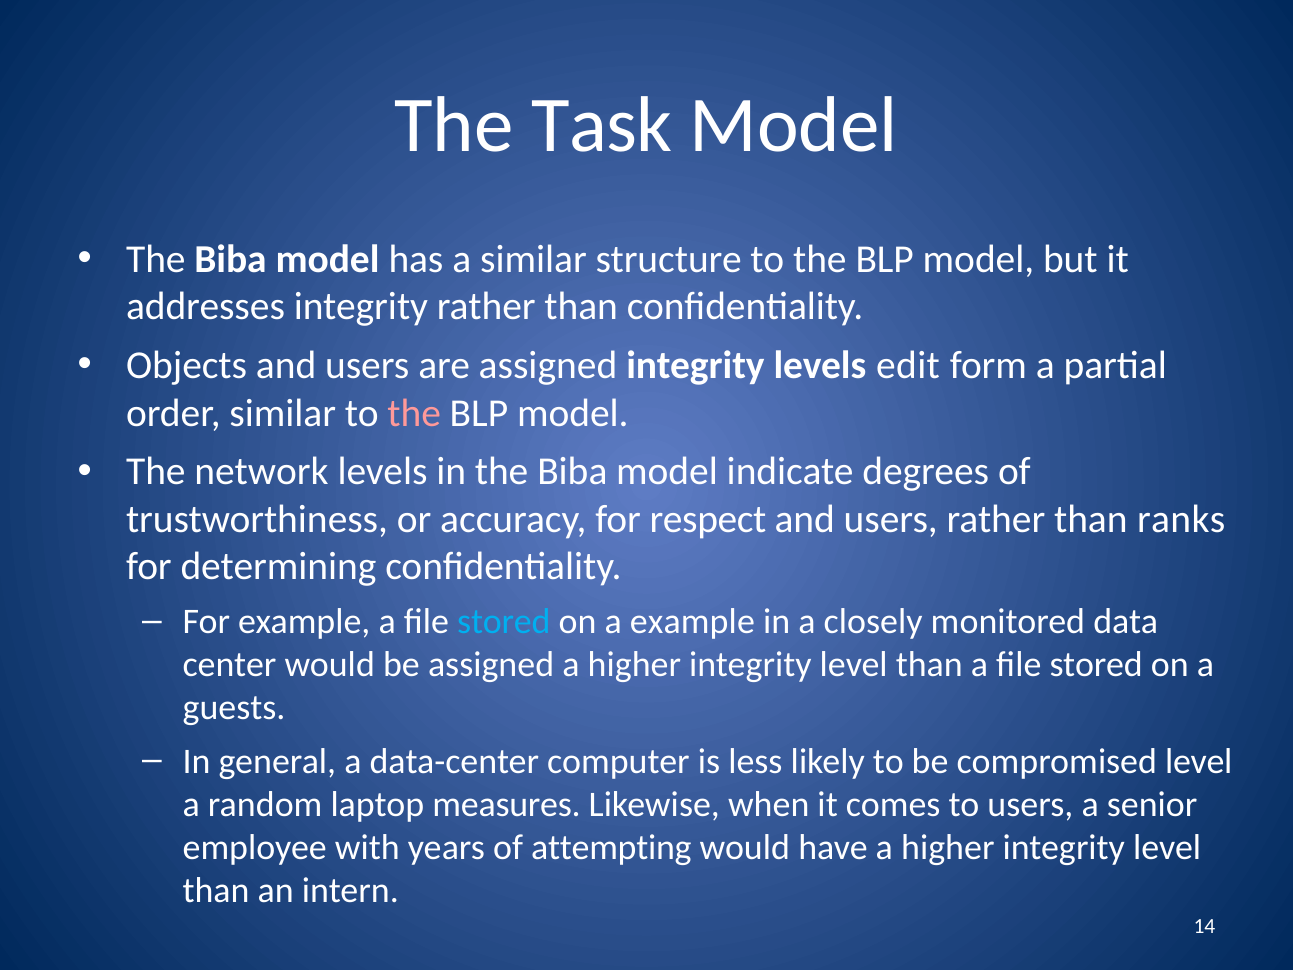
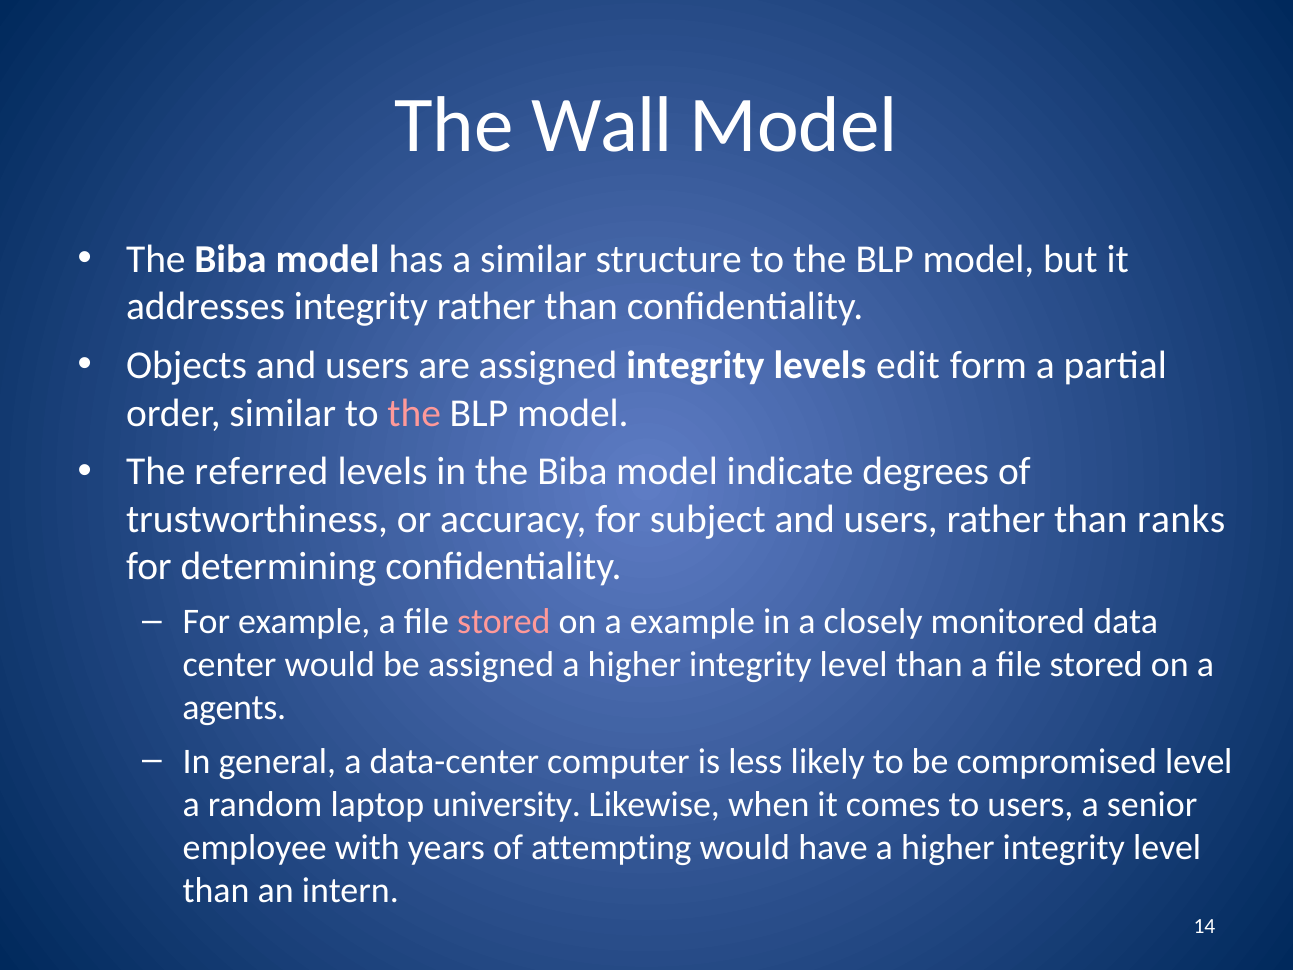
Task: Task -> Wall (602, 125)
network: network -> referred (261, 472)
respect: respect -> subject (708, 519)
stored colour: light blue -> pink (504, 622)
guests: guests -> agents (234, 708)
measures: measures -> university (507, 804)
